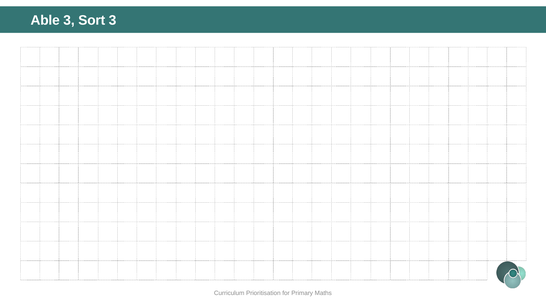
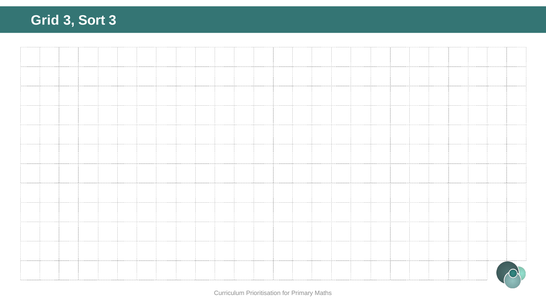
Able: Able -> Grid (45, 20)
